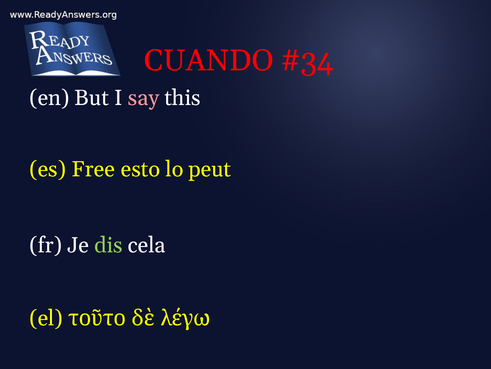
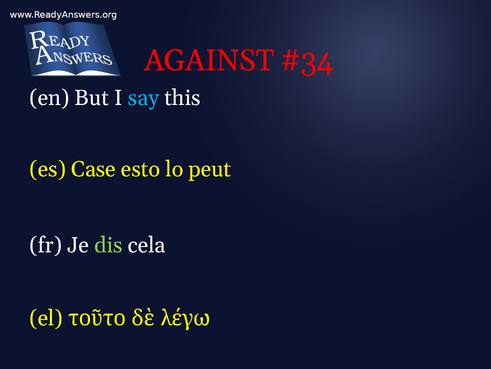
CUANDO: CUANDO -> AGAINST (209, 61)
say colour: pink -> light blue (144, 98)
Free: Free -> Case (93, 169)
